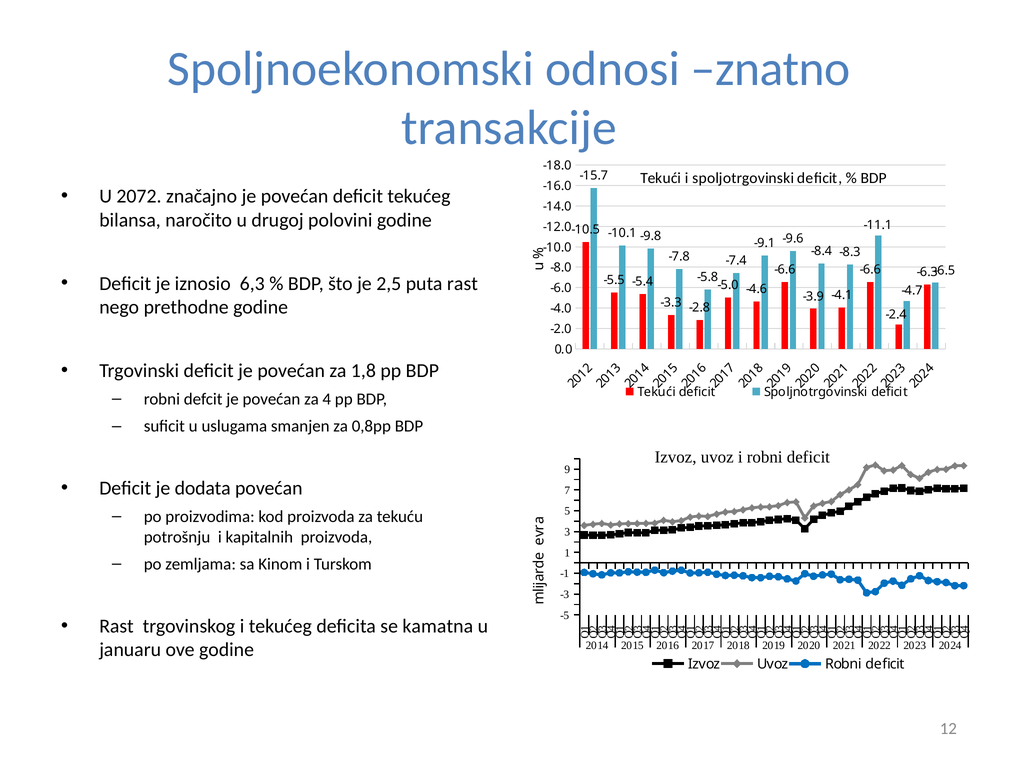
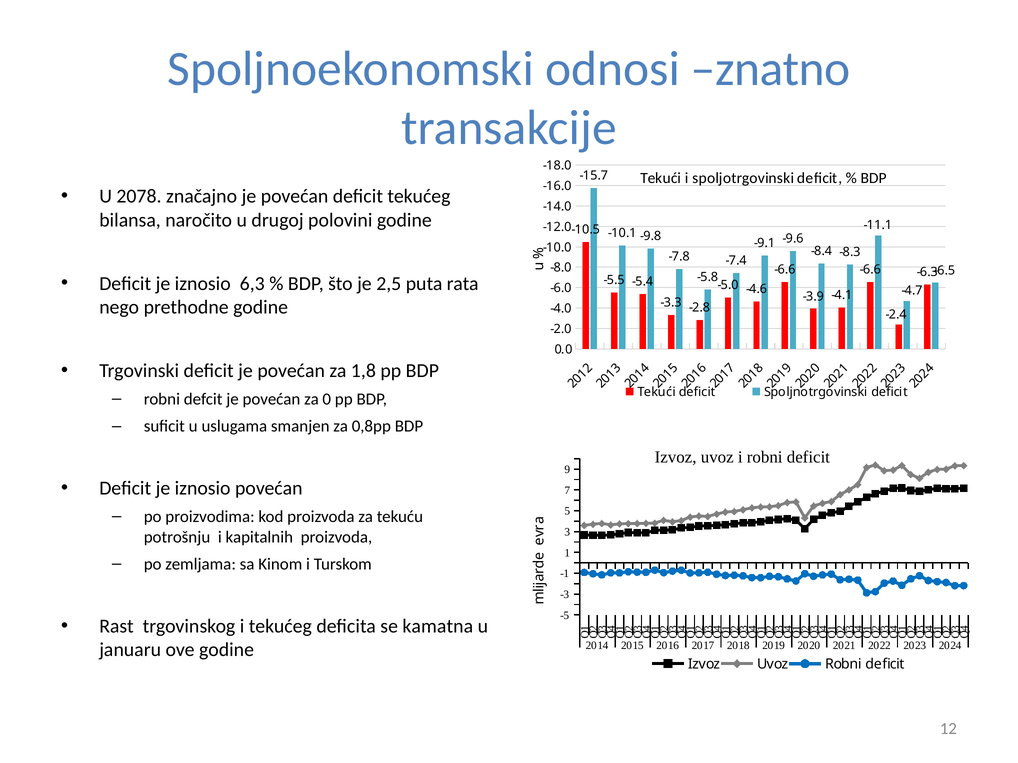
2072: 2072 -> 2078 (139, 197)
puta rast: rast -> rata (463, 284)
za 4: 4 -> 0 (327, 399)
dodata: dodata -> iznosio (203, 489)
